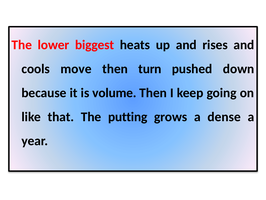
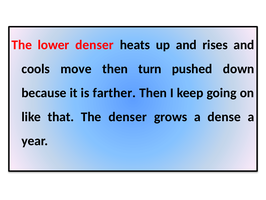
lower biggest: biggest -> denser (94, 45)
volume: volume -> farther (114, 93)
The putting: putting -> denser (128, 117)
